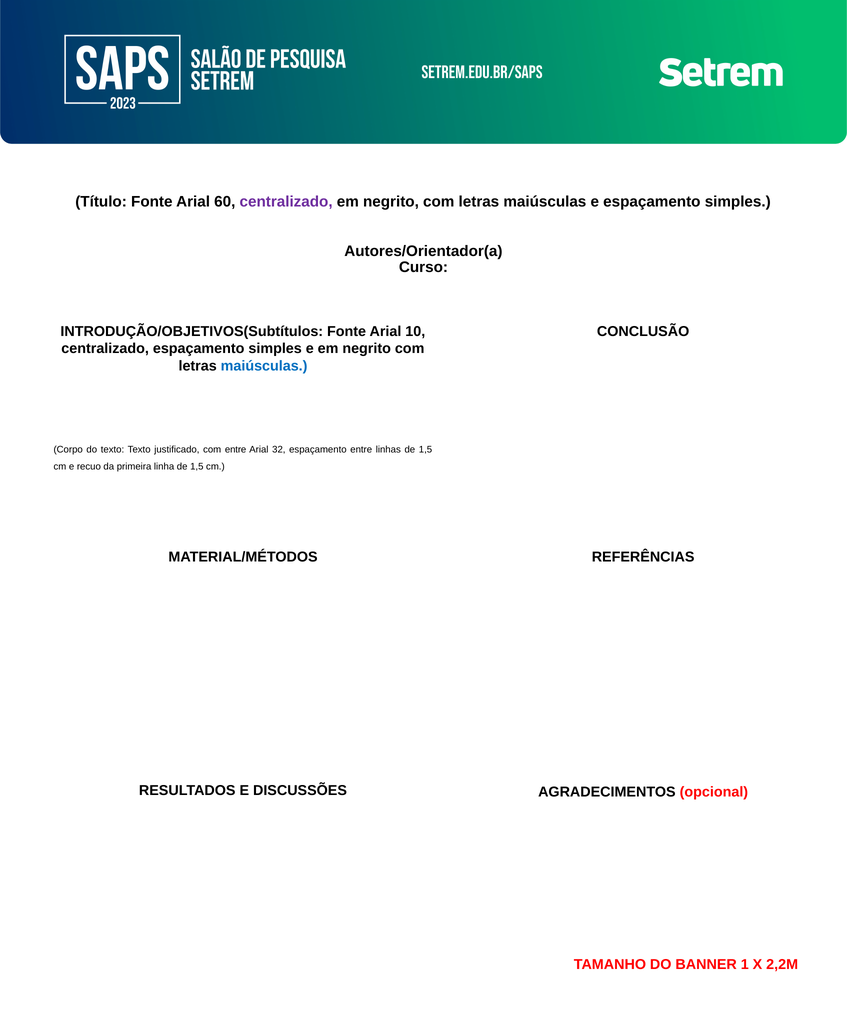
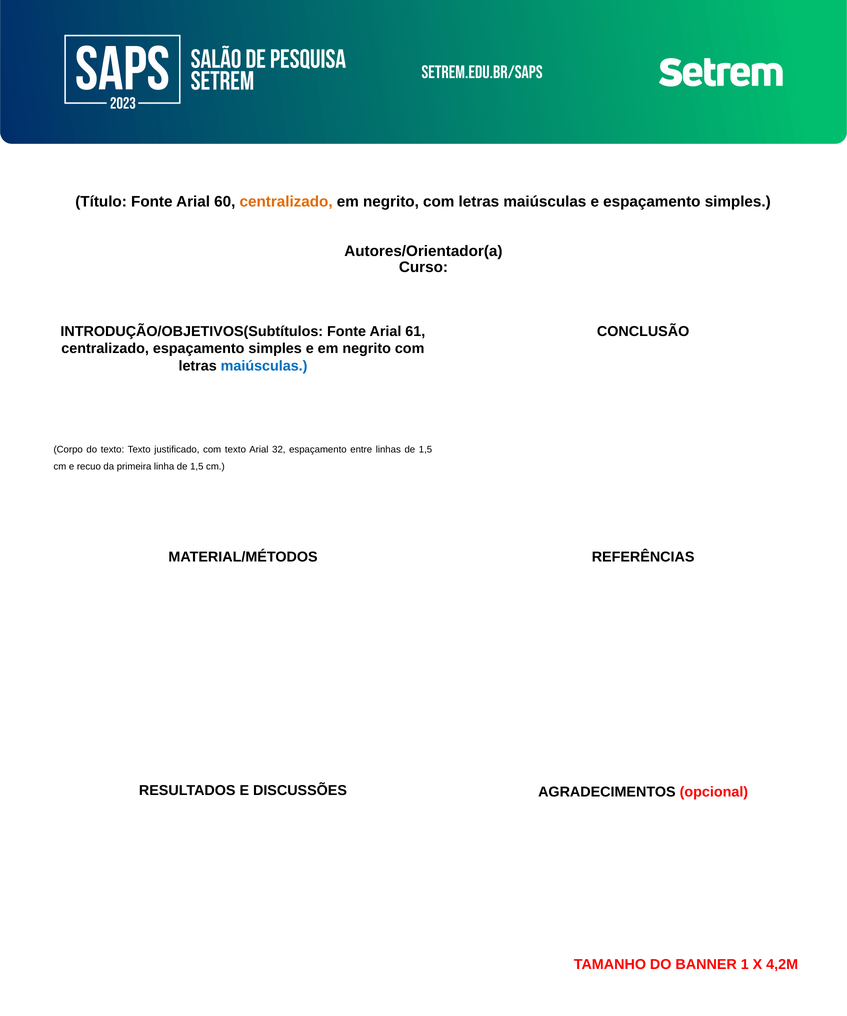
centralizado colour: purple -> orange (286, 202)
10: 10 -> 61 (415, 332)
com entre: entre -> texto (236, 450)
2,2M: 2,2M -> 4,2M (782, 965)
